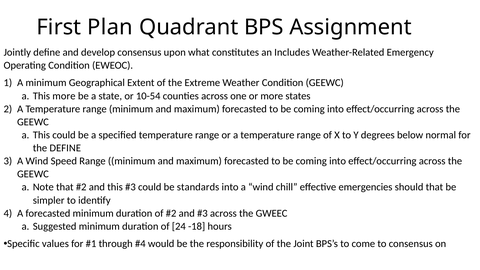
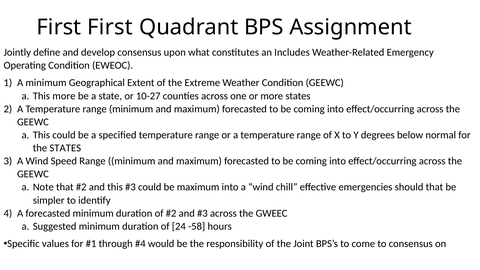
First Plan: Plan -> First (110, 27)
10-54: 10-54 -> 10-27 (148, 96)
the DEFINE: DEFINE -> STATES (65, 148)
be standards: standards -> maximum (198, 187)
-18: -18 -> -58 (197, 226)
